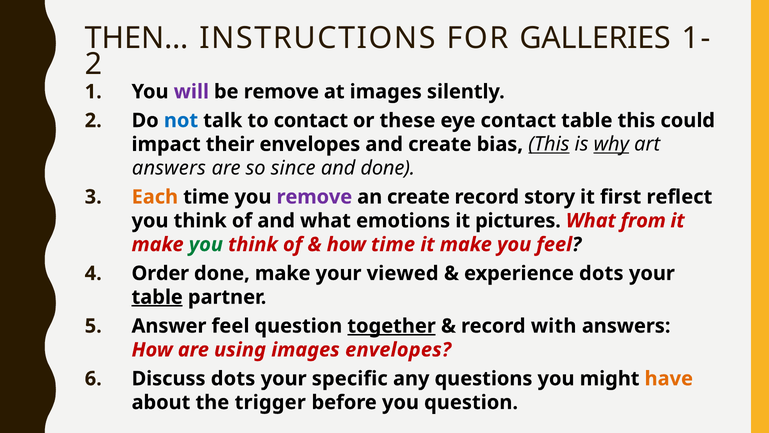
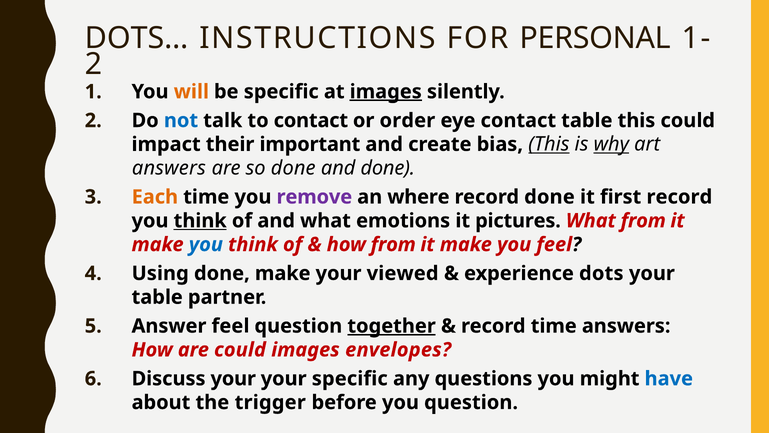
THEN…: THEN… -> DOTS… (137, 38)
GALLERIES: GALLERIES -> PERSONAL (595, 38)
will colour: purple -> orange (191, 92)
be remove: remove -> specific (281, 92)
images underline: none -> present (386, 92)
these: these -> order (407, 120)
their envelopes: envelopes -> important (310, 144)
so since: since -> done (293, 168)
an create: create -> where (418, 197)
record story: story -> done (549, 197)
first reflect: reflect -> record (679, 197)
think underline: none -> present (200, 221)
you colour: green -> blue (206, 244)
how time: time -> from (393, 244)
Order: Order -> Using (160, 273)
table underline: present -> none (157, 297)
record with: with -> time (554, 326)
are using: using -> could (240, 349)
Discuss dots: dots -> your (233, 378)
have colour: orange -> blue (669, 378)
